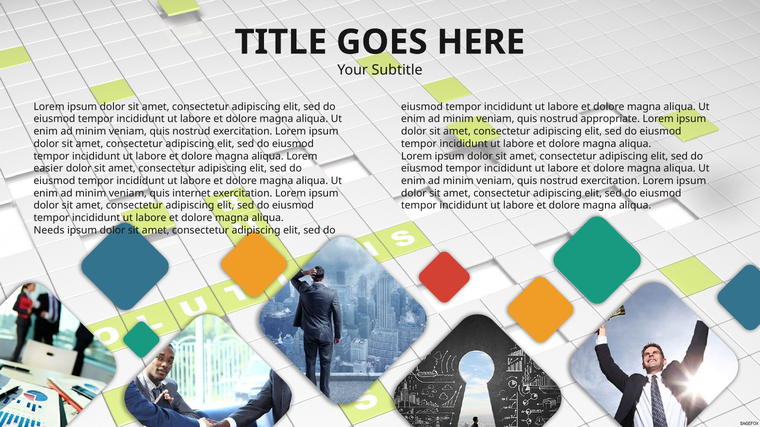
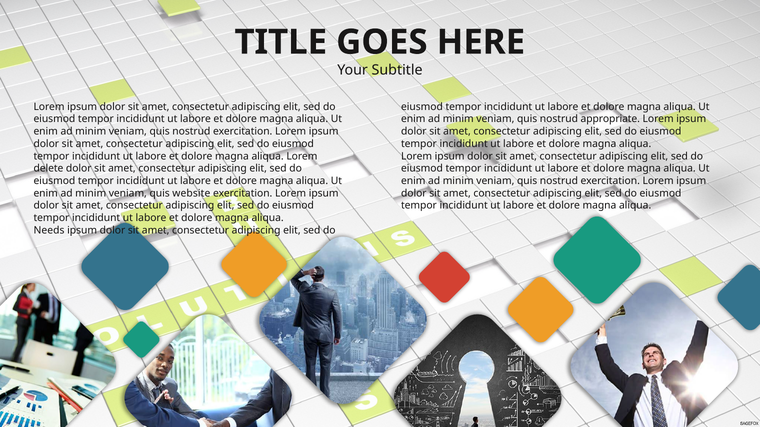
easier: easier -> delete (48, 169)
internet: internet -> website (191, 193)
